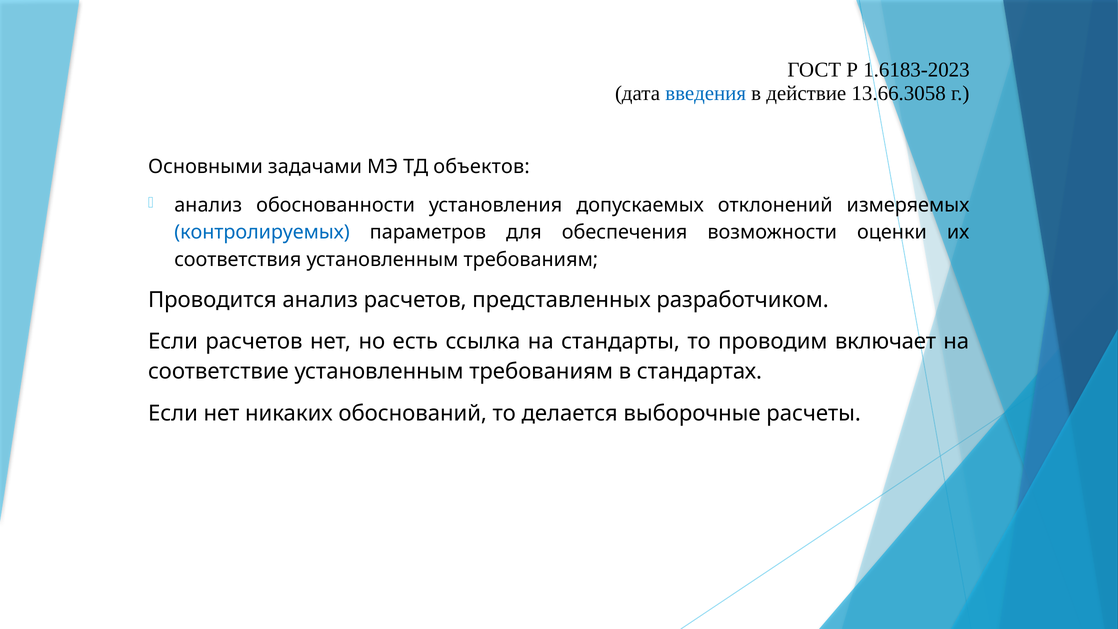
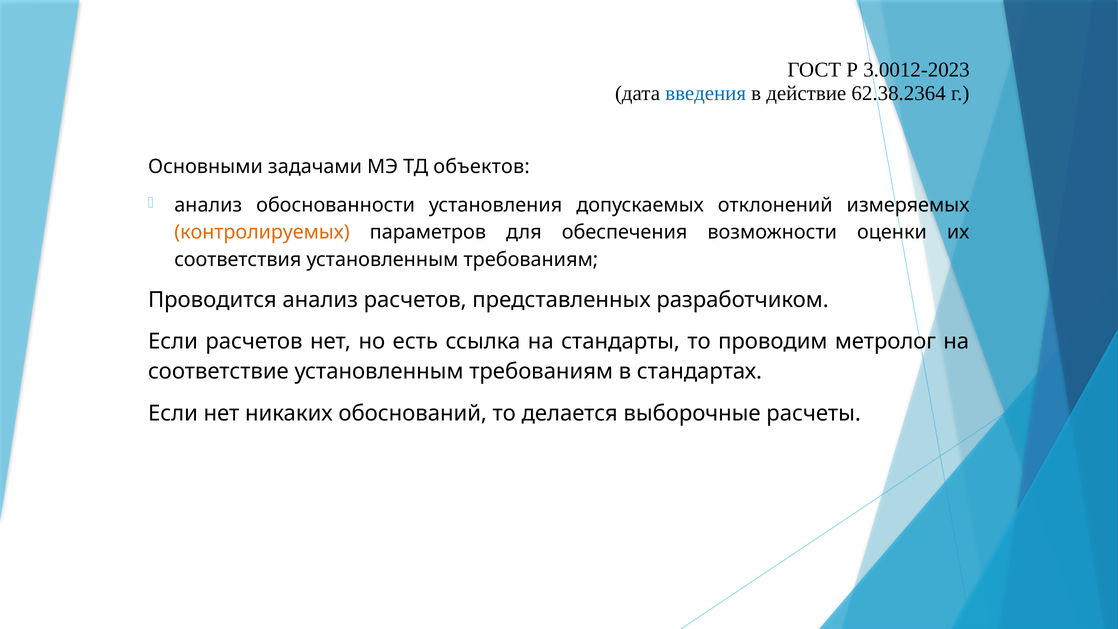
1.6183-2023: 1.6183-2023 -> 3.0012-2023 (916, 70)
13.66.3058: 13.66.3058 -> 62.38.2364 (899, 93)
контролируемых colour: blue -> orange (262, 232)
включает: включает -> метролог (885, 342)
